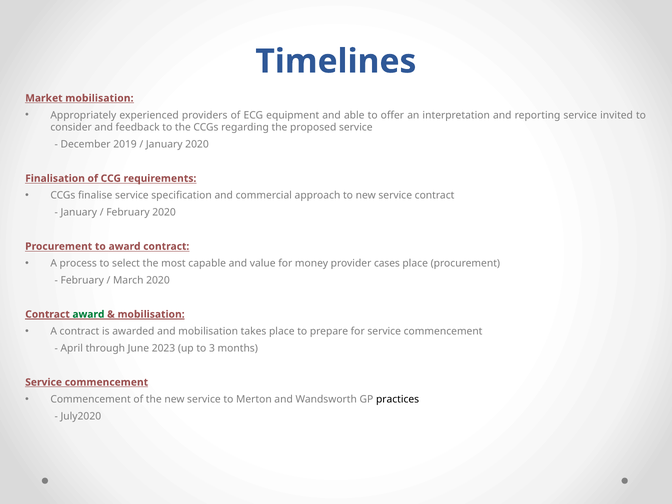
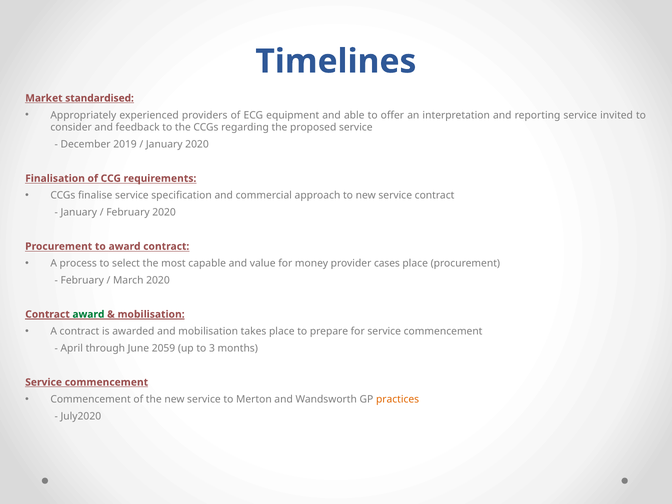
Market mobilisation: mobilisation -> standardised (100, 98)
2023: 2023 -> 2059 (163, 348)
practices colour: black -> orange (398, 399)
